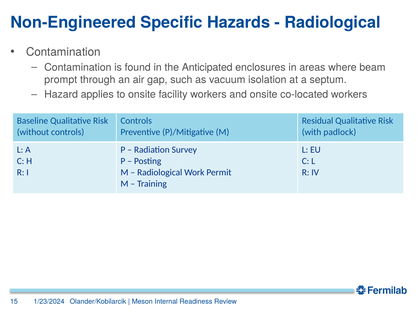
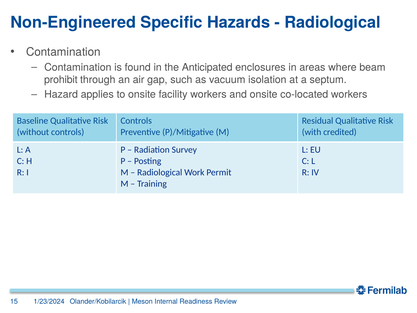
prompt: prompt -> prohibit (61, 80)
padlock: padlock -> credited (340, 132)
